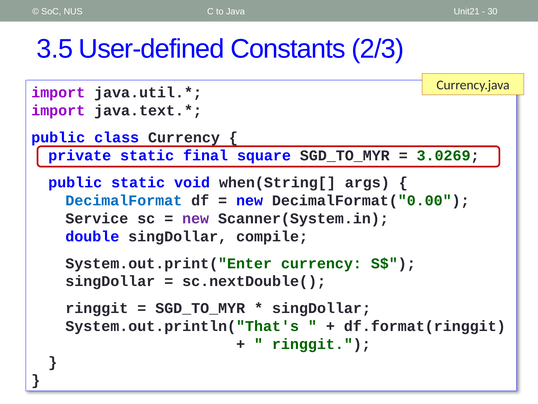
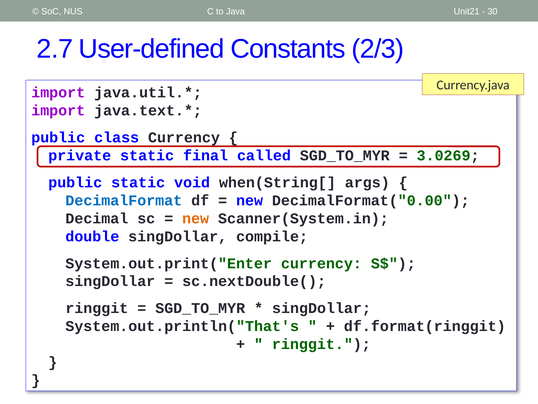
3.5: 3.5 -> 2.7 (55, 49)
square: square -> called (264, 155)
Service: Service -> Decimal (97, 218)
new colour: purple -> orange (196, 218)
